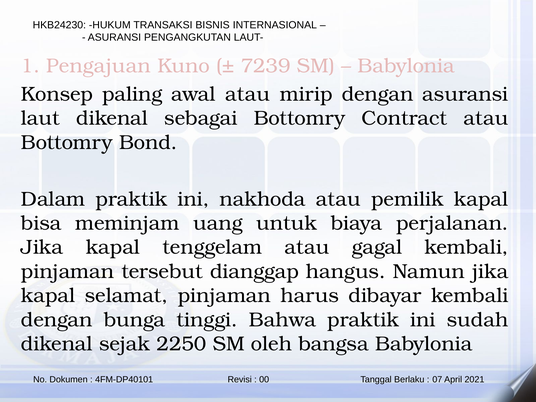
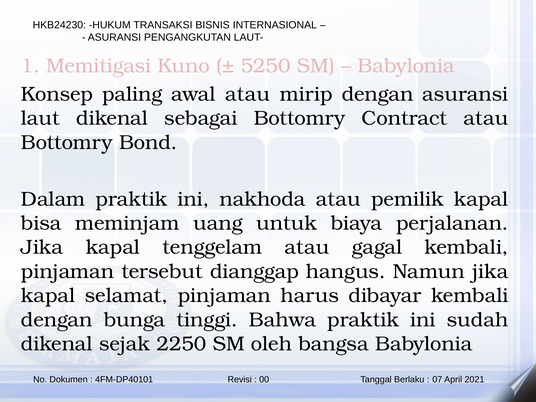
Pengajuan: Pengajuan -> Memitigasi (99, 66)
7239: 7239 -> 5250 (266, 66)
